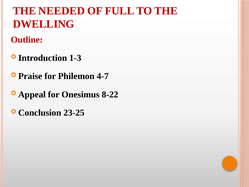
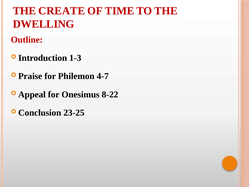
NEEDED: NEEDED -> CREATE (62, 11)
FULL: FULL -> TIME (120, 11)
